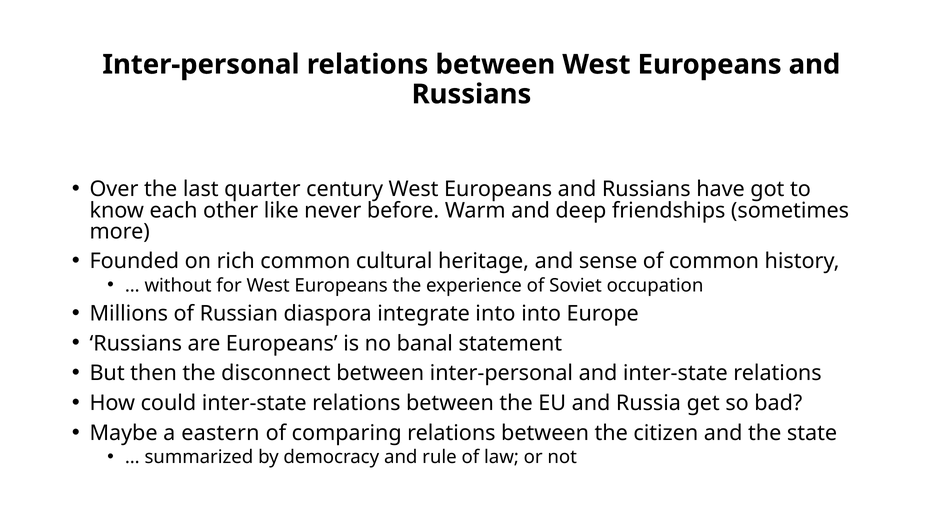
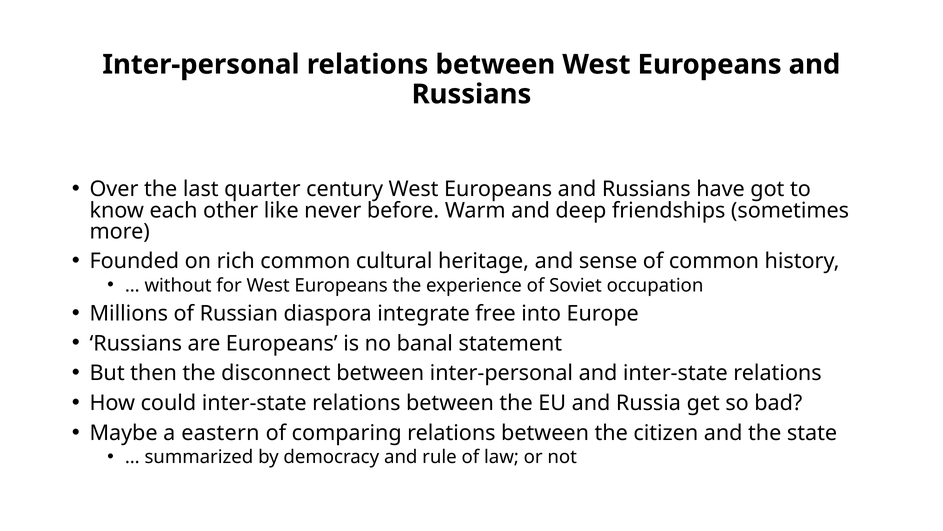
integrate into: into -> free (496, 313)
